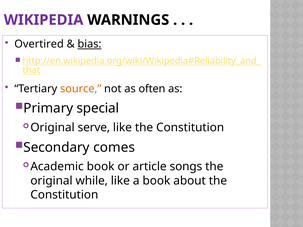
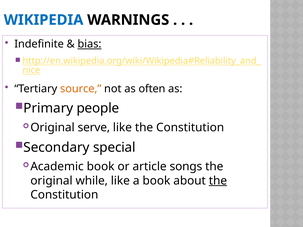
WIKIPEDIA colour: purple -> blue (44, 20)
Overtired: Overtired -> Indefinite (39, 44)
that: that -> nice (31, 70)
special: special -> people (98, 108)
comes: comes -> special (114, 147)
the underline: none -> present (218, 181)
